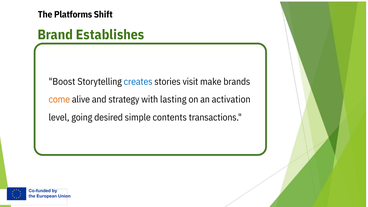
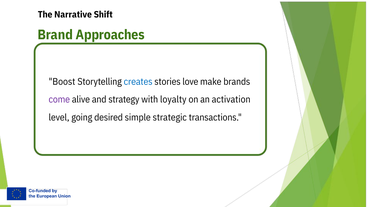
Platforms: Platforms -> Narrative (73, 15)
Establishes: Establishes -> Approaches (110, 35)
visit: visit -> love (190, 82)
come colour: orange -> purple (59, 100)
lasting: lasting -> loyalty (173, 100)
contents: contents -> strategic (170, 118)
